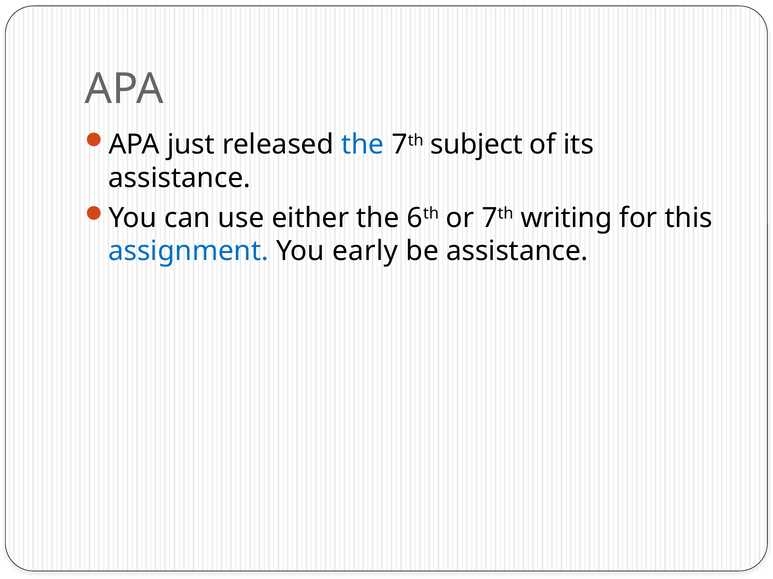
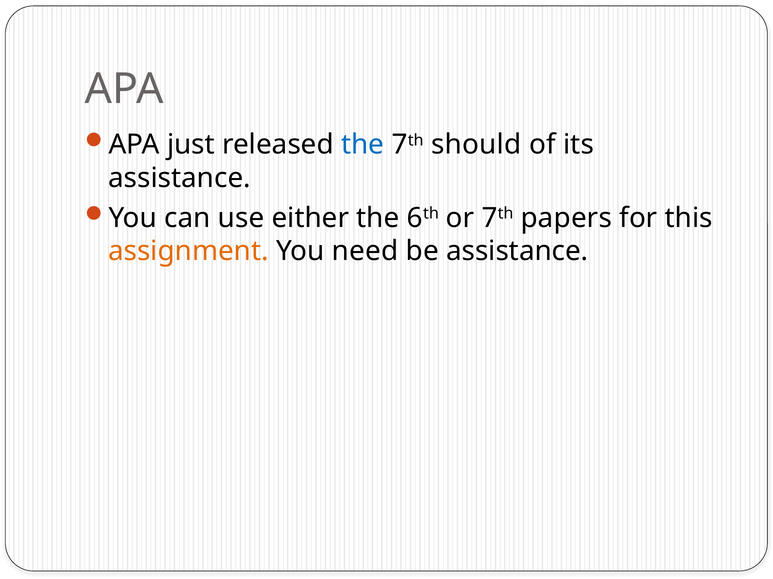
subject: subject -> should (476, 145)
writing: writing -> papers (566, 218)
assignment colour: blue -> orange (188, 252)
early: early -> need (365, 252)
